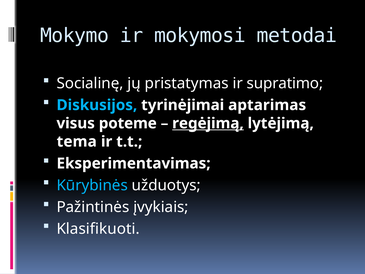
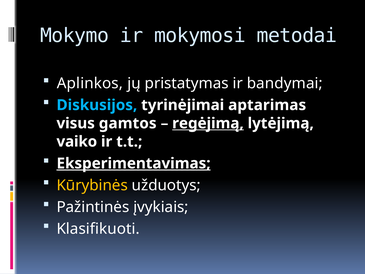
Socialinę: Socialinę -> Aplinkos (90, 83)
supratimo: supratimo -> bandymai (285, 83)
poteme: poteme -> gamtos (128, 123)
tema: tema -> vaiko (77, 141)
Eksperimentavimas underline: none -> present (134, 163)
Kūrybinės colour: light blue -> yellow (92, 185)
